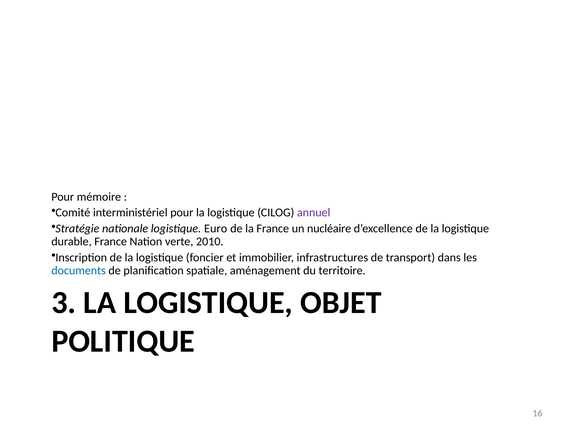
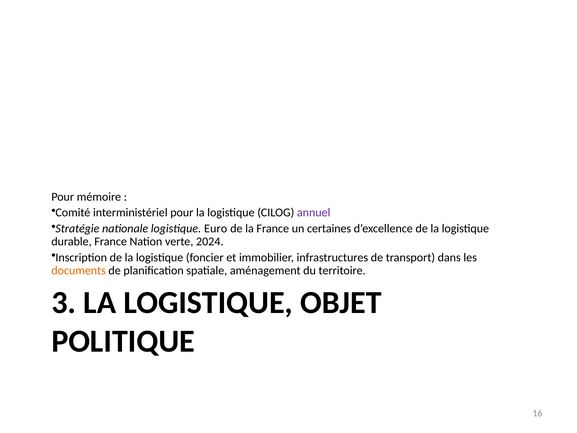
nucléaire: nucléaire -> certaines (329, 228)
2010: 2010 -> 2024 (210, 241)
documents colour: blue -> orange (79, 270)
